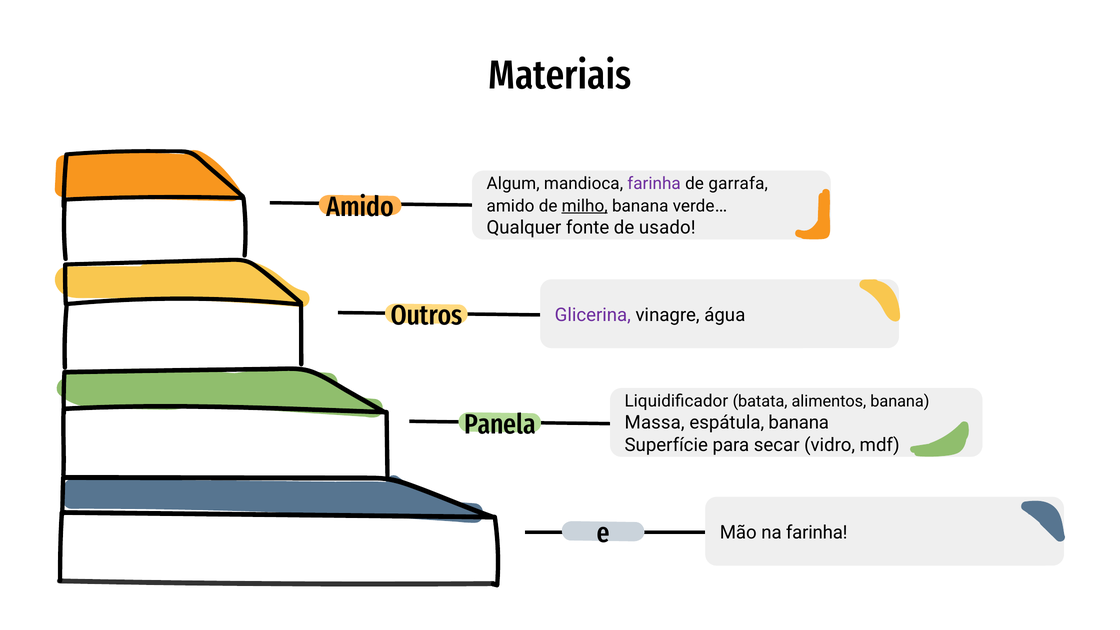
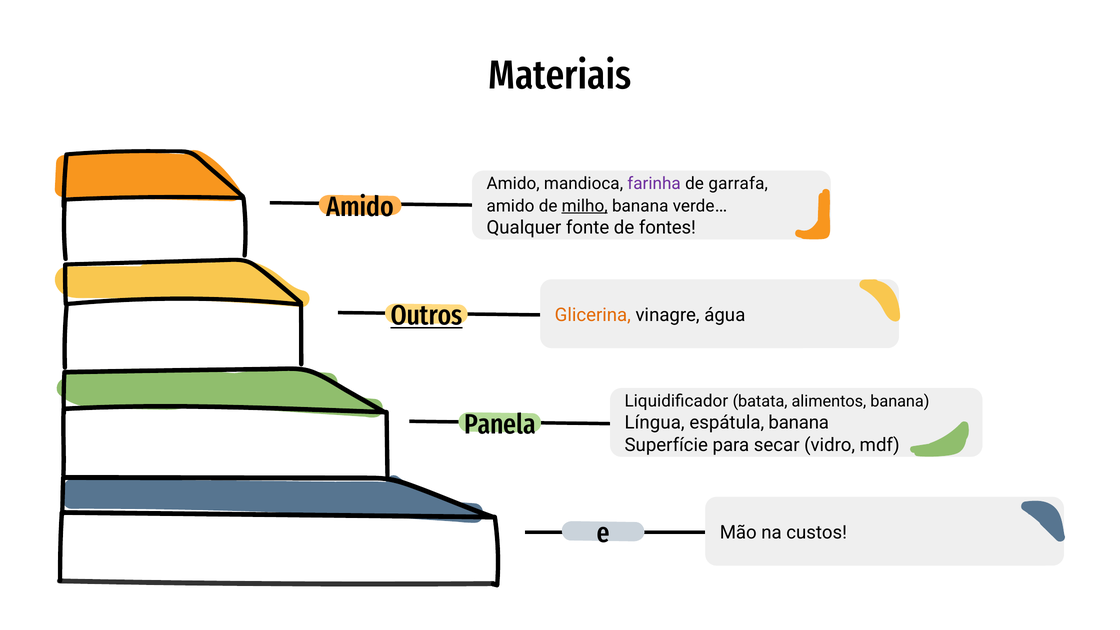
Algum: Algum -> Amido (513, 184)
usado: usado -> fontes (667, 228)
Outros underline: none -> present (426, 316)
Glicerina colour: purple -> orange (593, 315)
Massa: Massa -> Língua (655, 423)
na farinha: farinha -> custos (817, 533)
